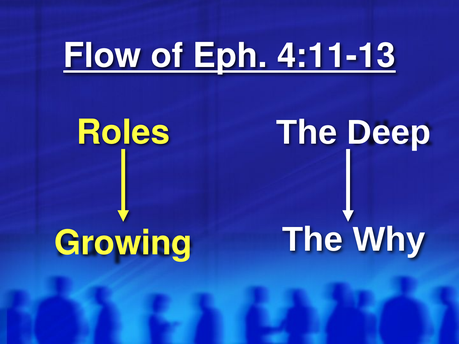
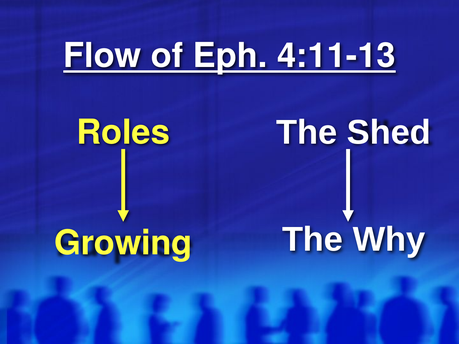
Deep: Deep -> Shed (389, 132)
